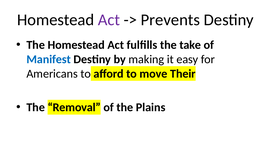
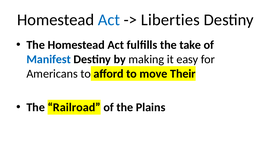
Act colour: purple -> blue (109, 20)
Prevents: Prevents -> Liberties (170, 20)
Removal: Removal -> Railroad (74, 108)
